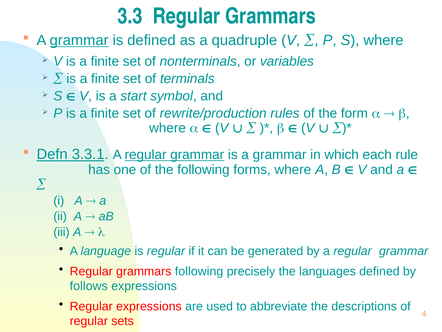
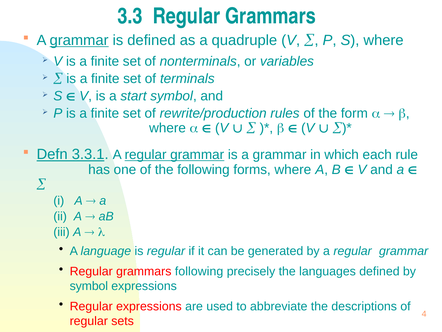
follows: follows -> symbol (89, 286)
